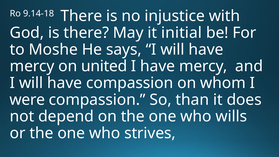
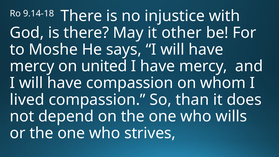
initial: initial -> other (182, 33)
were: were -> lived (27, 100)
